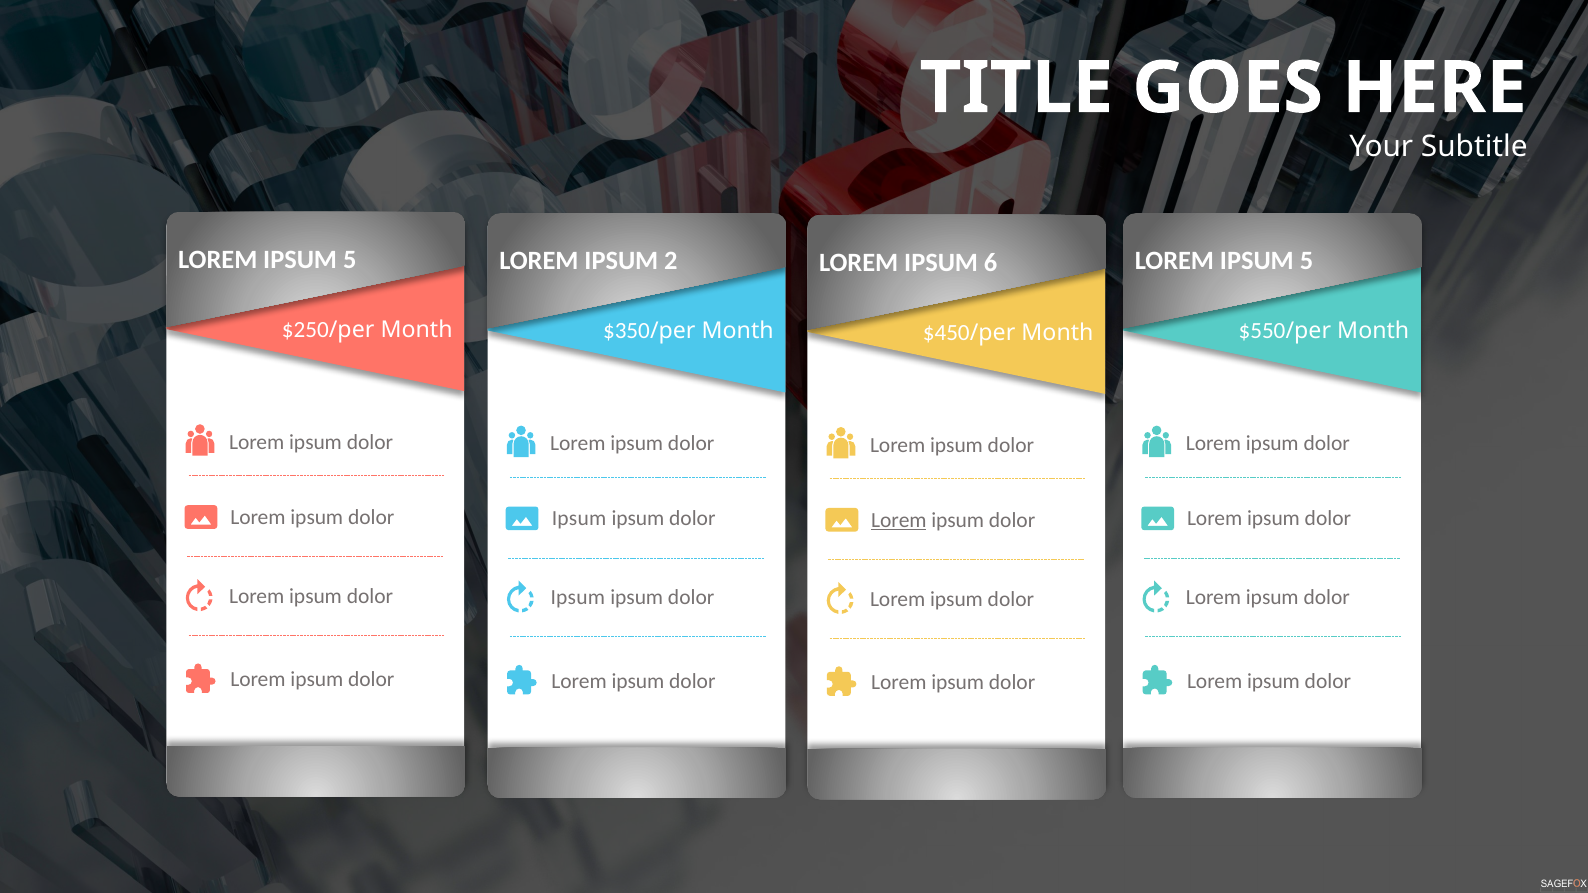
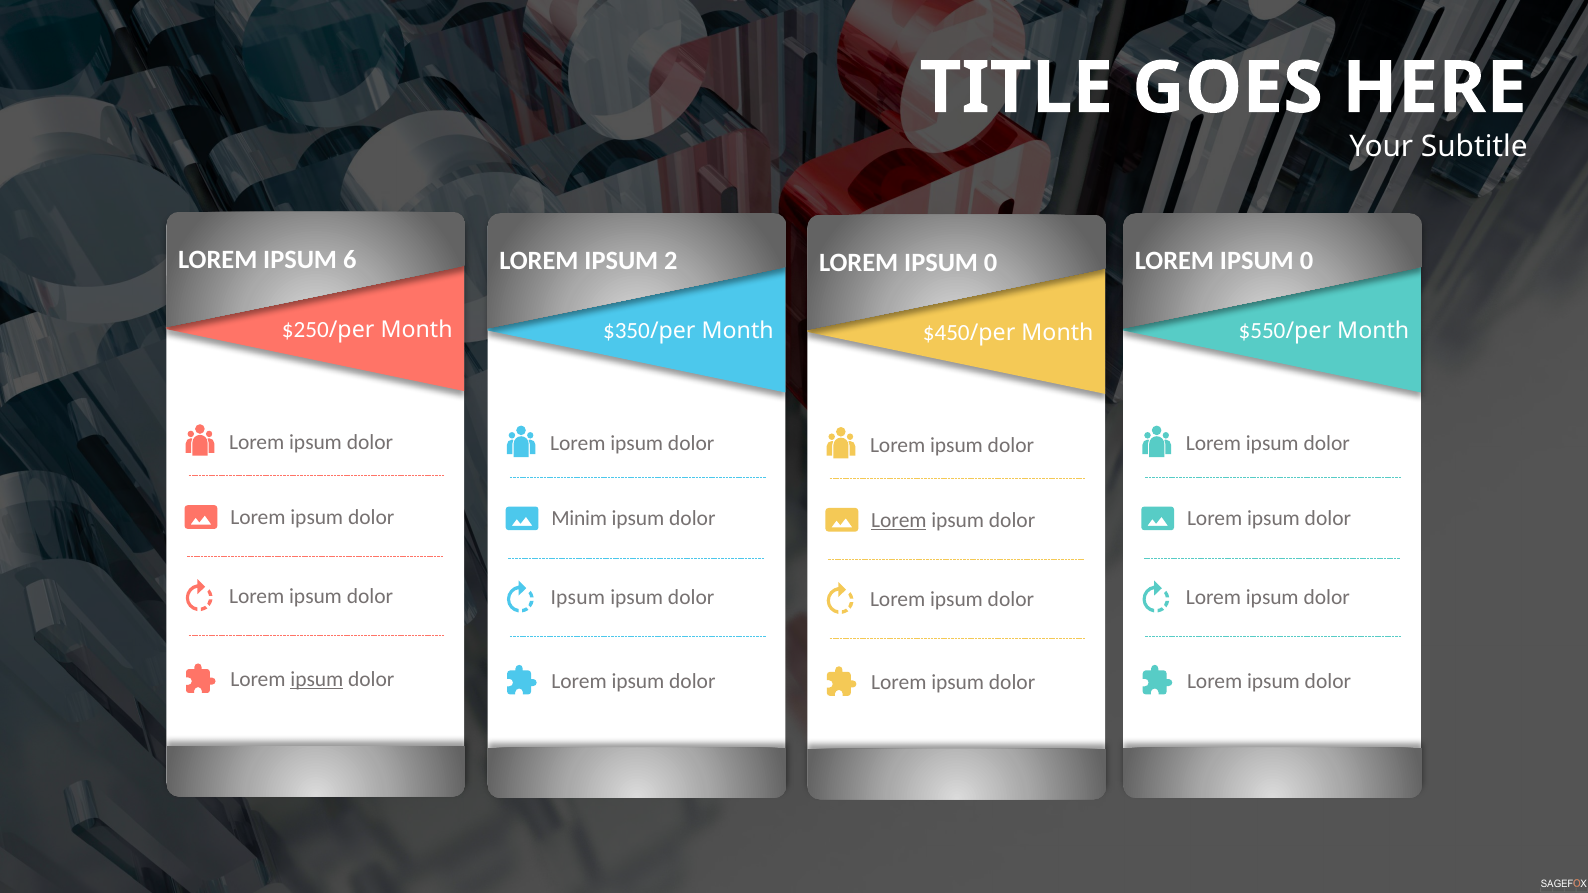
5: 5 -> 6 (350, 260)
5: 5 -> 0 (1306, 261)
6: 6 -> 0 (991, 262)
Ipsum: Ipsum -> Minim (579, 519)
ipsum underline: none -> present (317, 680)
